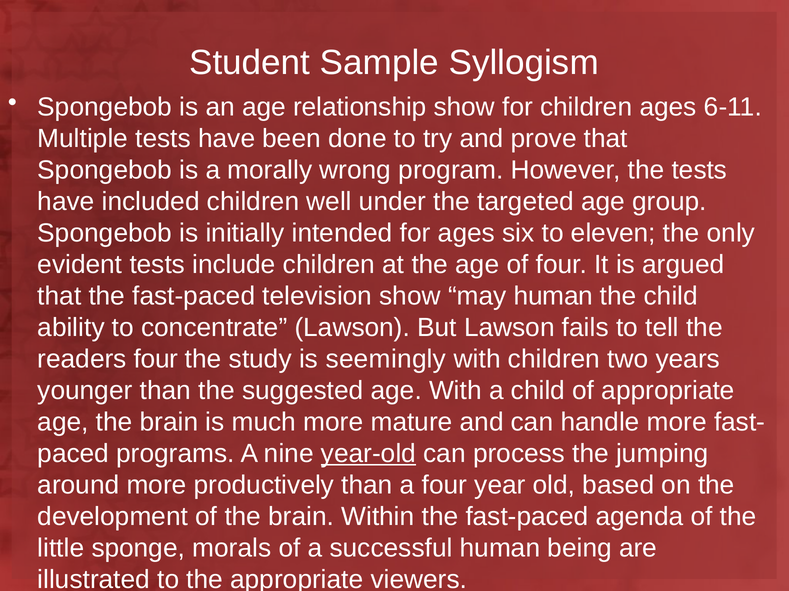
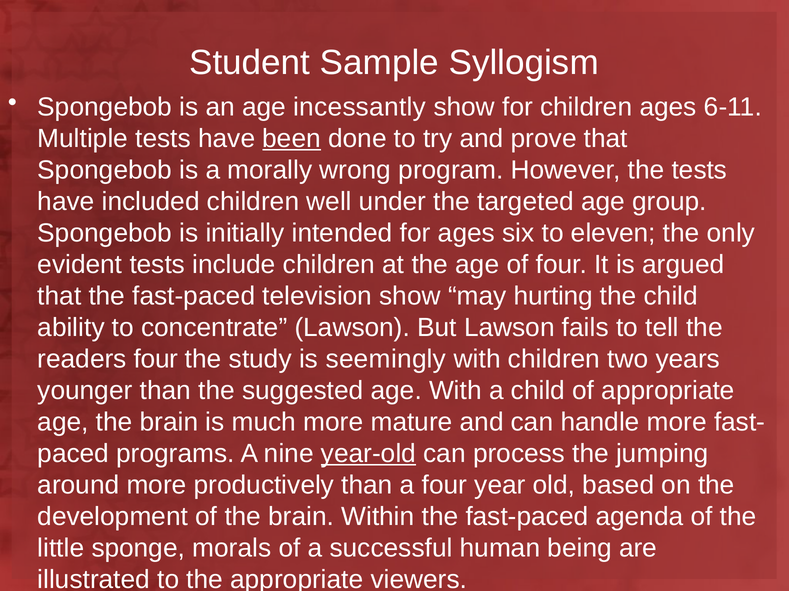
relationship: relationship -> incessantly (360, 107)
been underline: none -> present (292, 139)
may human: human -> hurting (553, 296)
